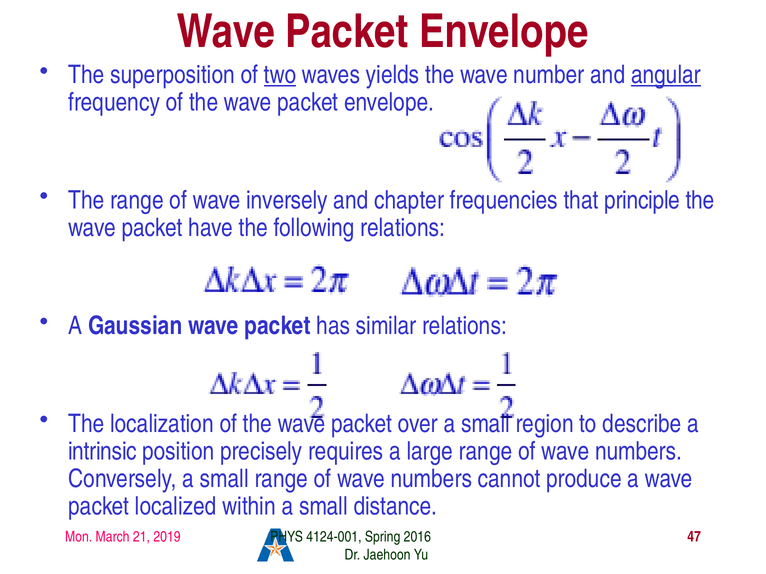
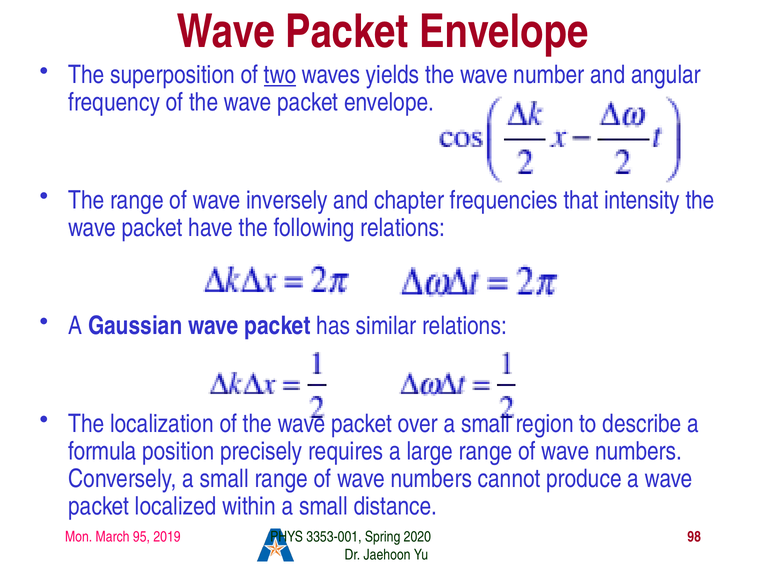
angular underline: present -> none (666, 75)
principle: principle -> intensity (642, 200)
intrinsic: intrinsic -> formula (102, 452)
21: 21 -> 95 (141, 537)
4124-001: 4124-001 -> 3353-001 (334, 537)
2016: 2016 -> 2020 (417, 537)
47: 47 -> 98 (694, 537)
